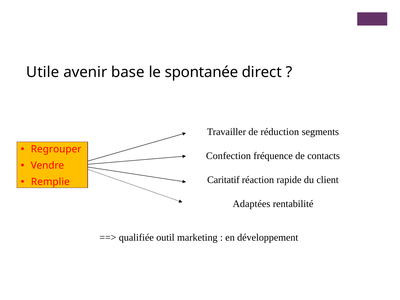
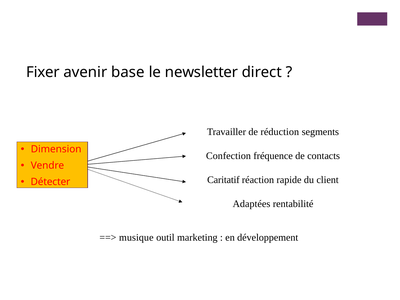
Utile: Utile -> Fixer (43, 72)
spontanée: spontanée -> newsletter (202, 72)
Regrouper: Regrouper -> Dimension (56, 149)
Remplie: Remplie -> Détecter (50, 182)
qualifiée: qualifiée -> musique (136, 237)
